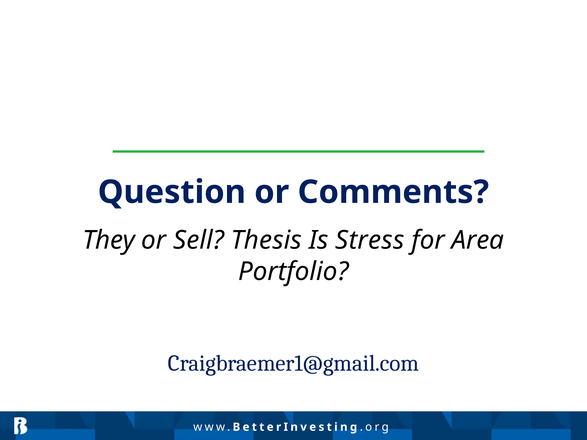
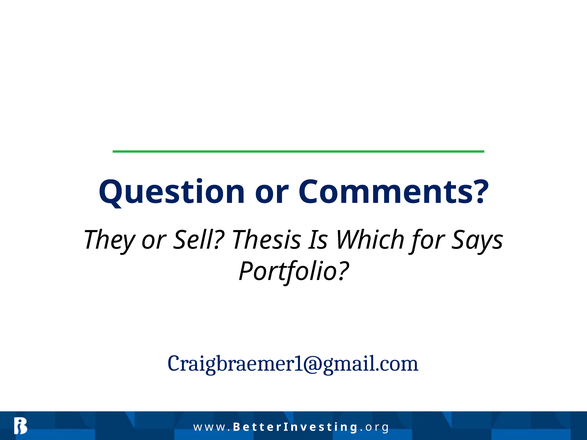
Stress: Stress -> Which (370, 240)
Area: Area -> Says (478, 240)
